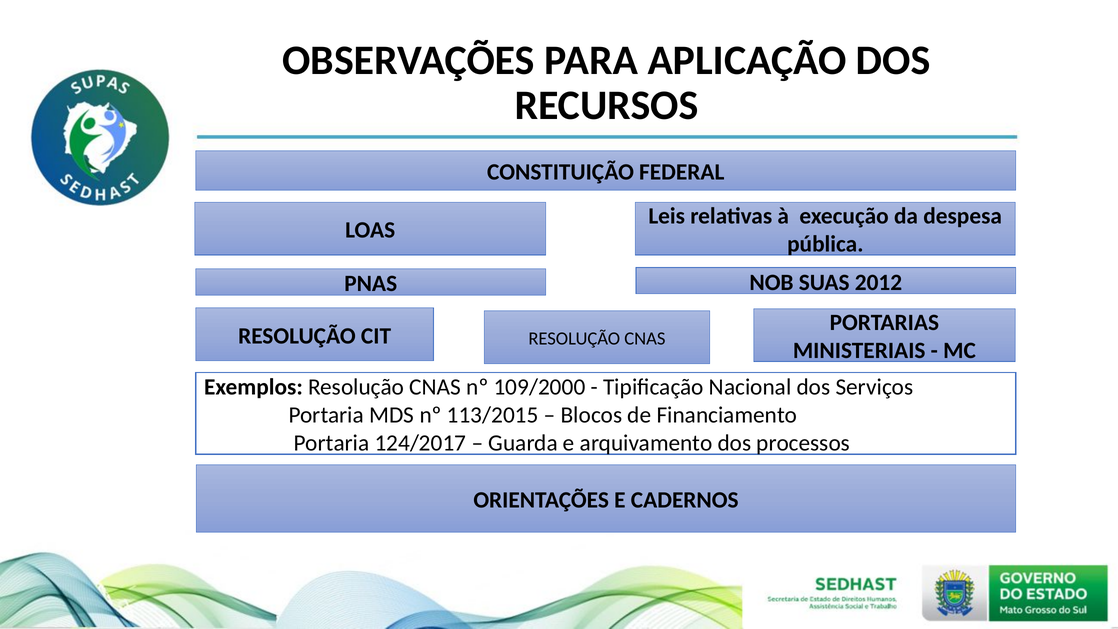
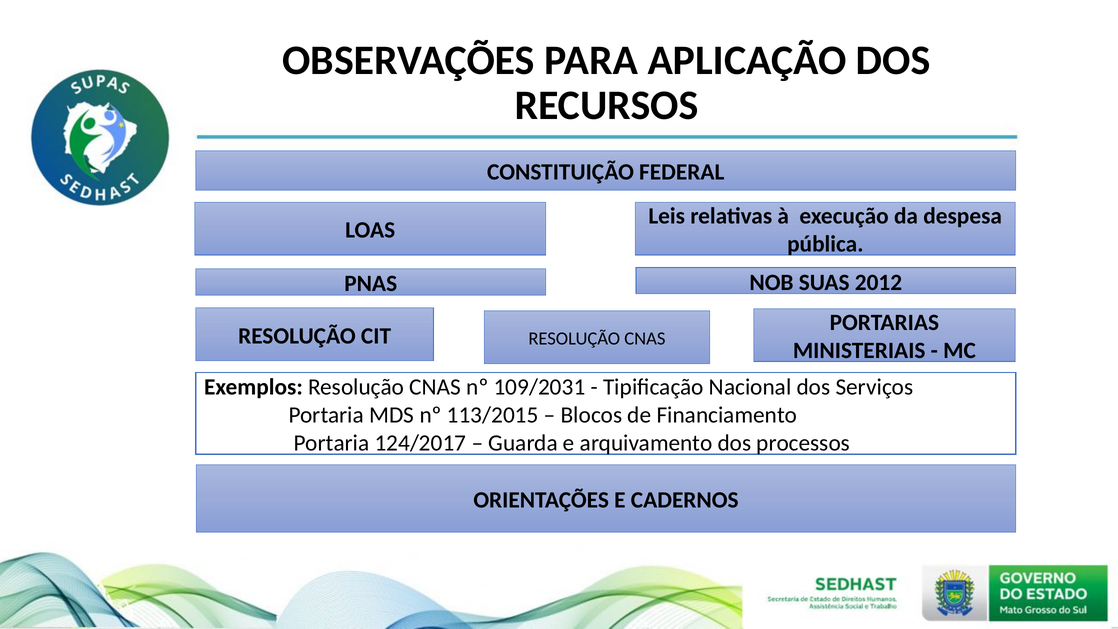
109/2000: 109/2000 -> 109/2031 (539, 387)
